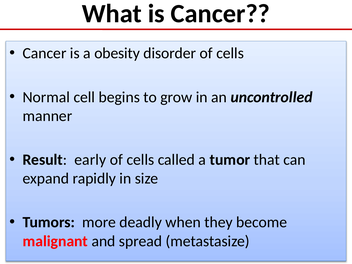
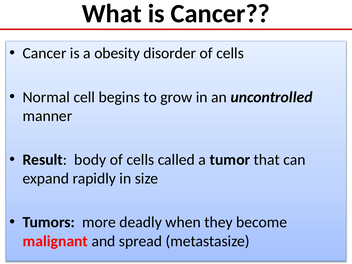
early: early -> body (90, 160)
